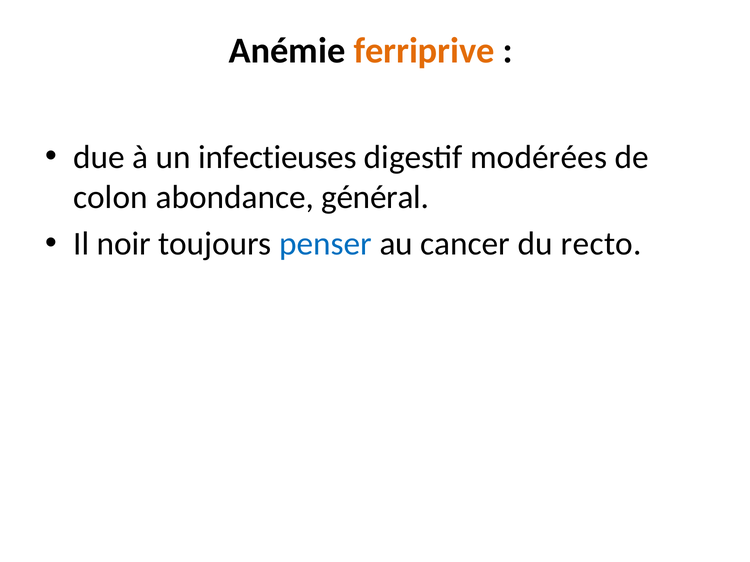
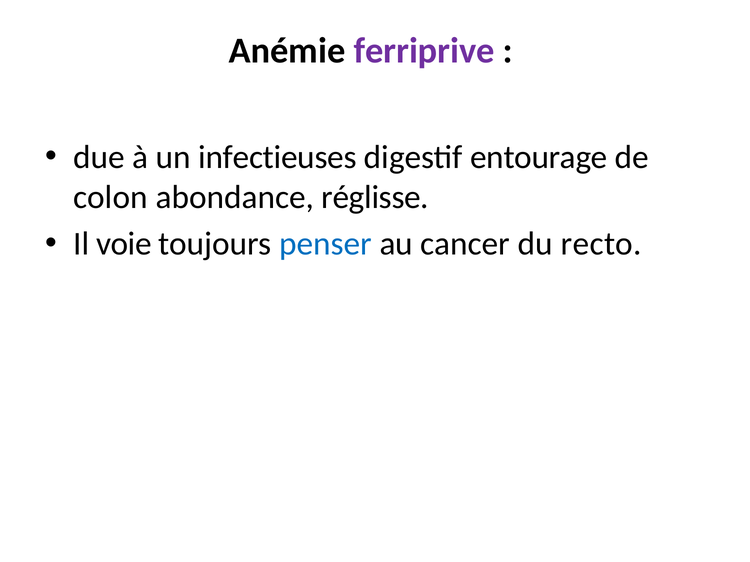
ferriprive colour: orange -> purple (424, 51)
modérées: modérées -> entourage (539, 157)
général: général -> réglisse (375, 197)
noir: noir -> voie (124, 244)
